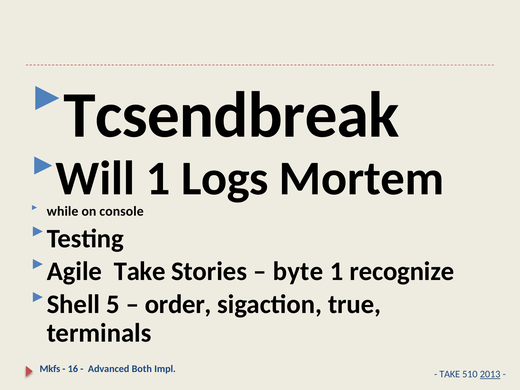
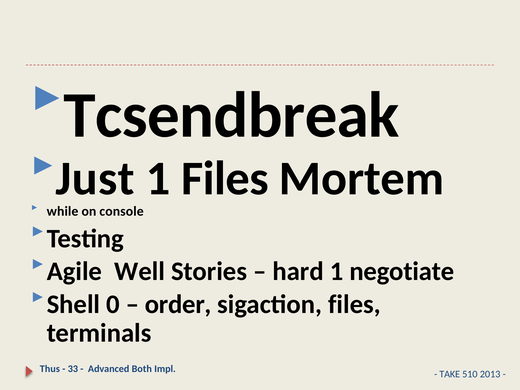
Will: Will -> Just (95, 178)
1 Logs: Logs -> Files (225, 178)
Agile Take: Take -> Well (140, 271)
byte: byte -> hard (298, 271)
recognize: recognize -> negotiate (402, 271)
5: 5 -> 0 (113, 304)
sigaction true: true -> files (354, 304)
Mkfs: Mkfs -> Thus (50, 369)
16: 16 -> 33 (73, 369)
2013 underline: present -> none (490, 374)
